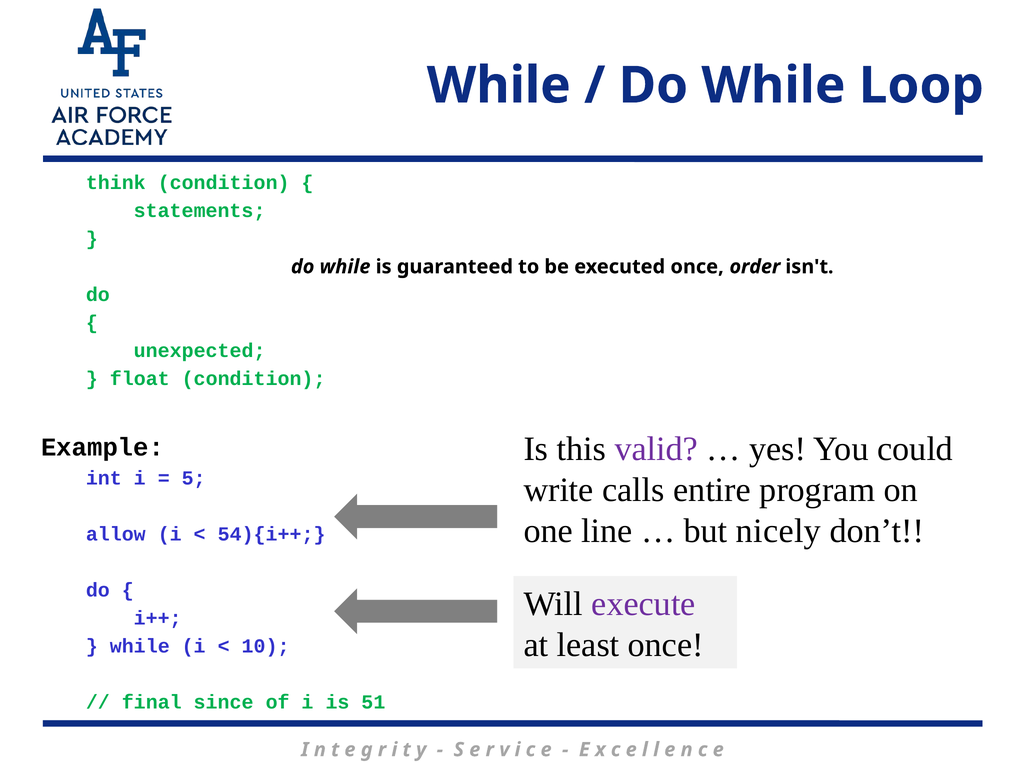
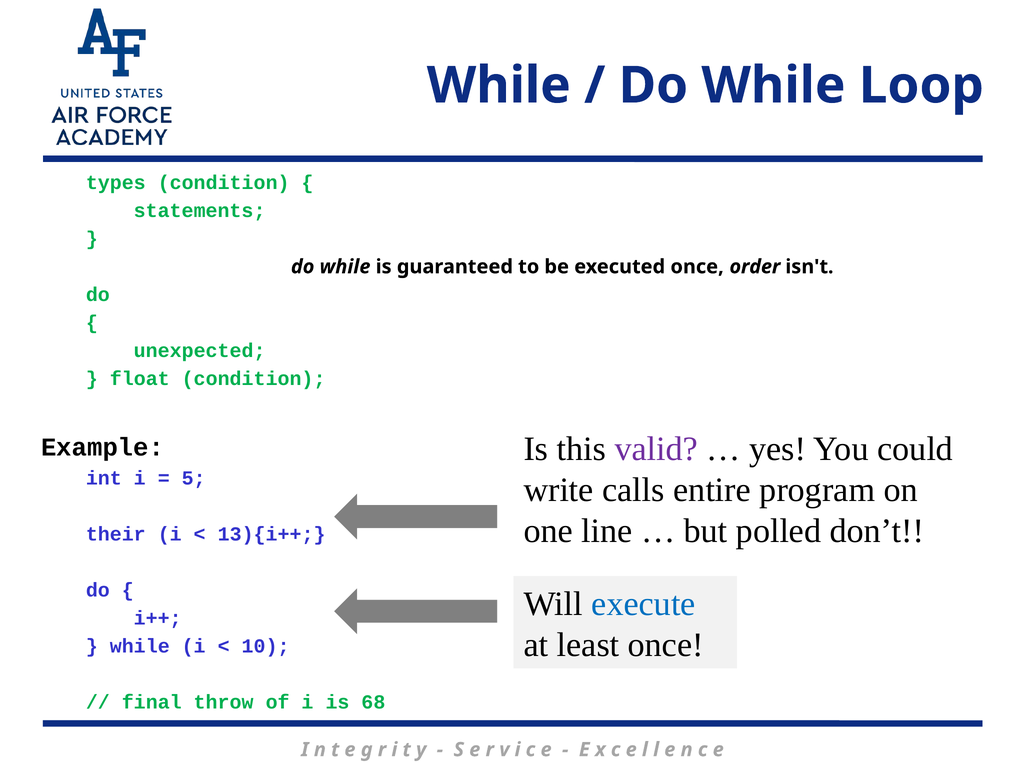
think: think -> types (116, 183)
nicely: nicely -> polled (779, 531)
allow: allow -> their (116, 534)
54){i++: 54){i++ -> 13){i++ (272, 534)
execute colour: purple -> blue (644, 604)
since: since -> throw (224, 702)
51: 51 -> 68 (373, 702)
